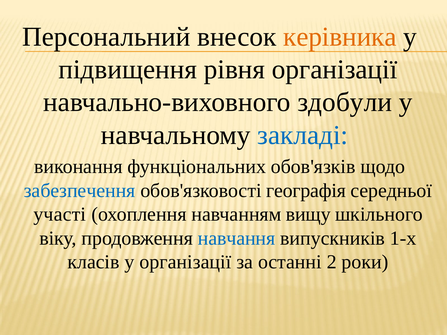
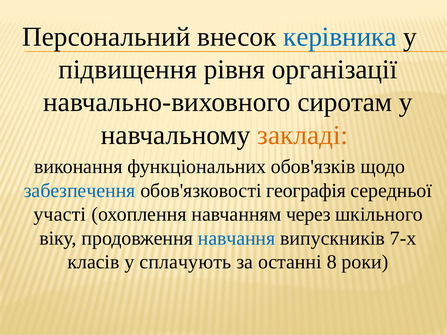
керівника colour: orange -> blue (340, 37)
здобули: здобули -> сиротам (345, 102)
закладі colour: blue -> orange (303, 135)
вищу: вищу -> через (308, 215)
1-х: 1-х -> 7-х (403, 238)
у організації: організації -> сплачують (185, 262)
2: 2 -> 8 (332, 262)
